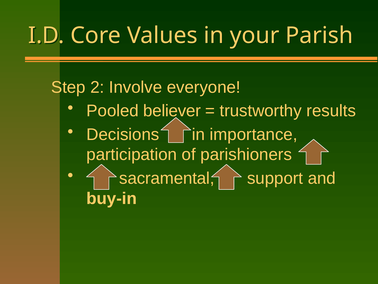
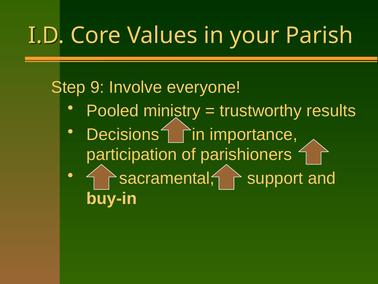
2: 2 -> 9 (97, 87)
believer: believer -> ministry (172, 111)
